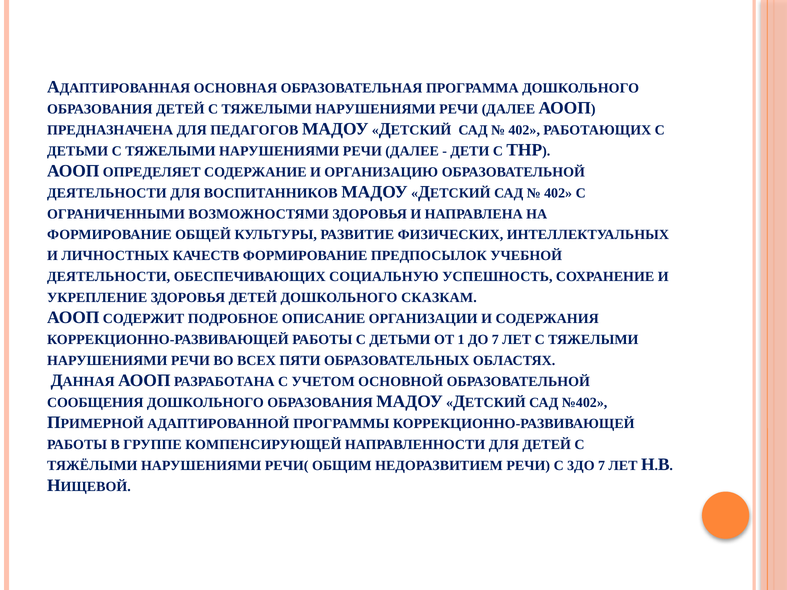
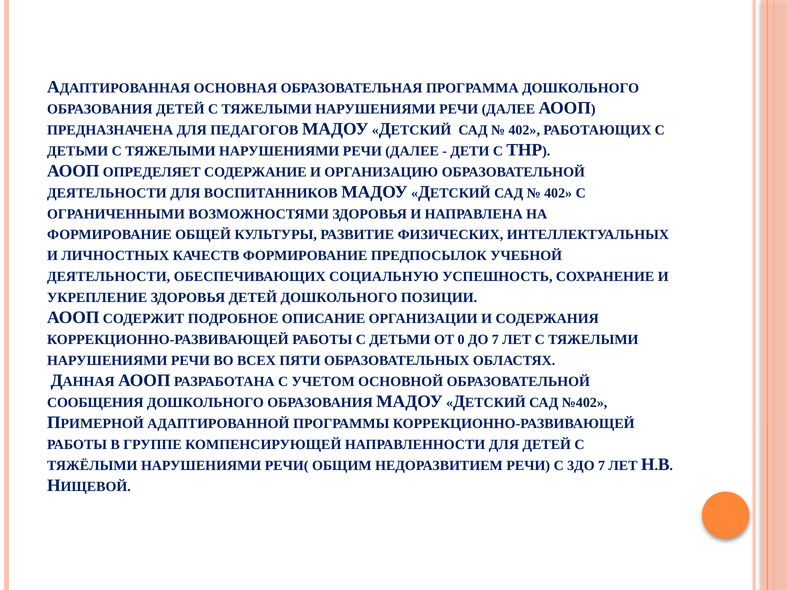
СКАЗКАМ: СКАЗКАМ -> ПОЗИЦИИ (439, 298)
1: 1 -> 0 (461, 340)
